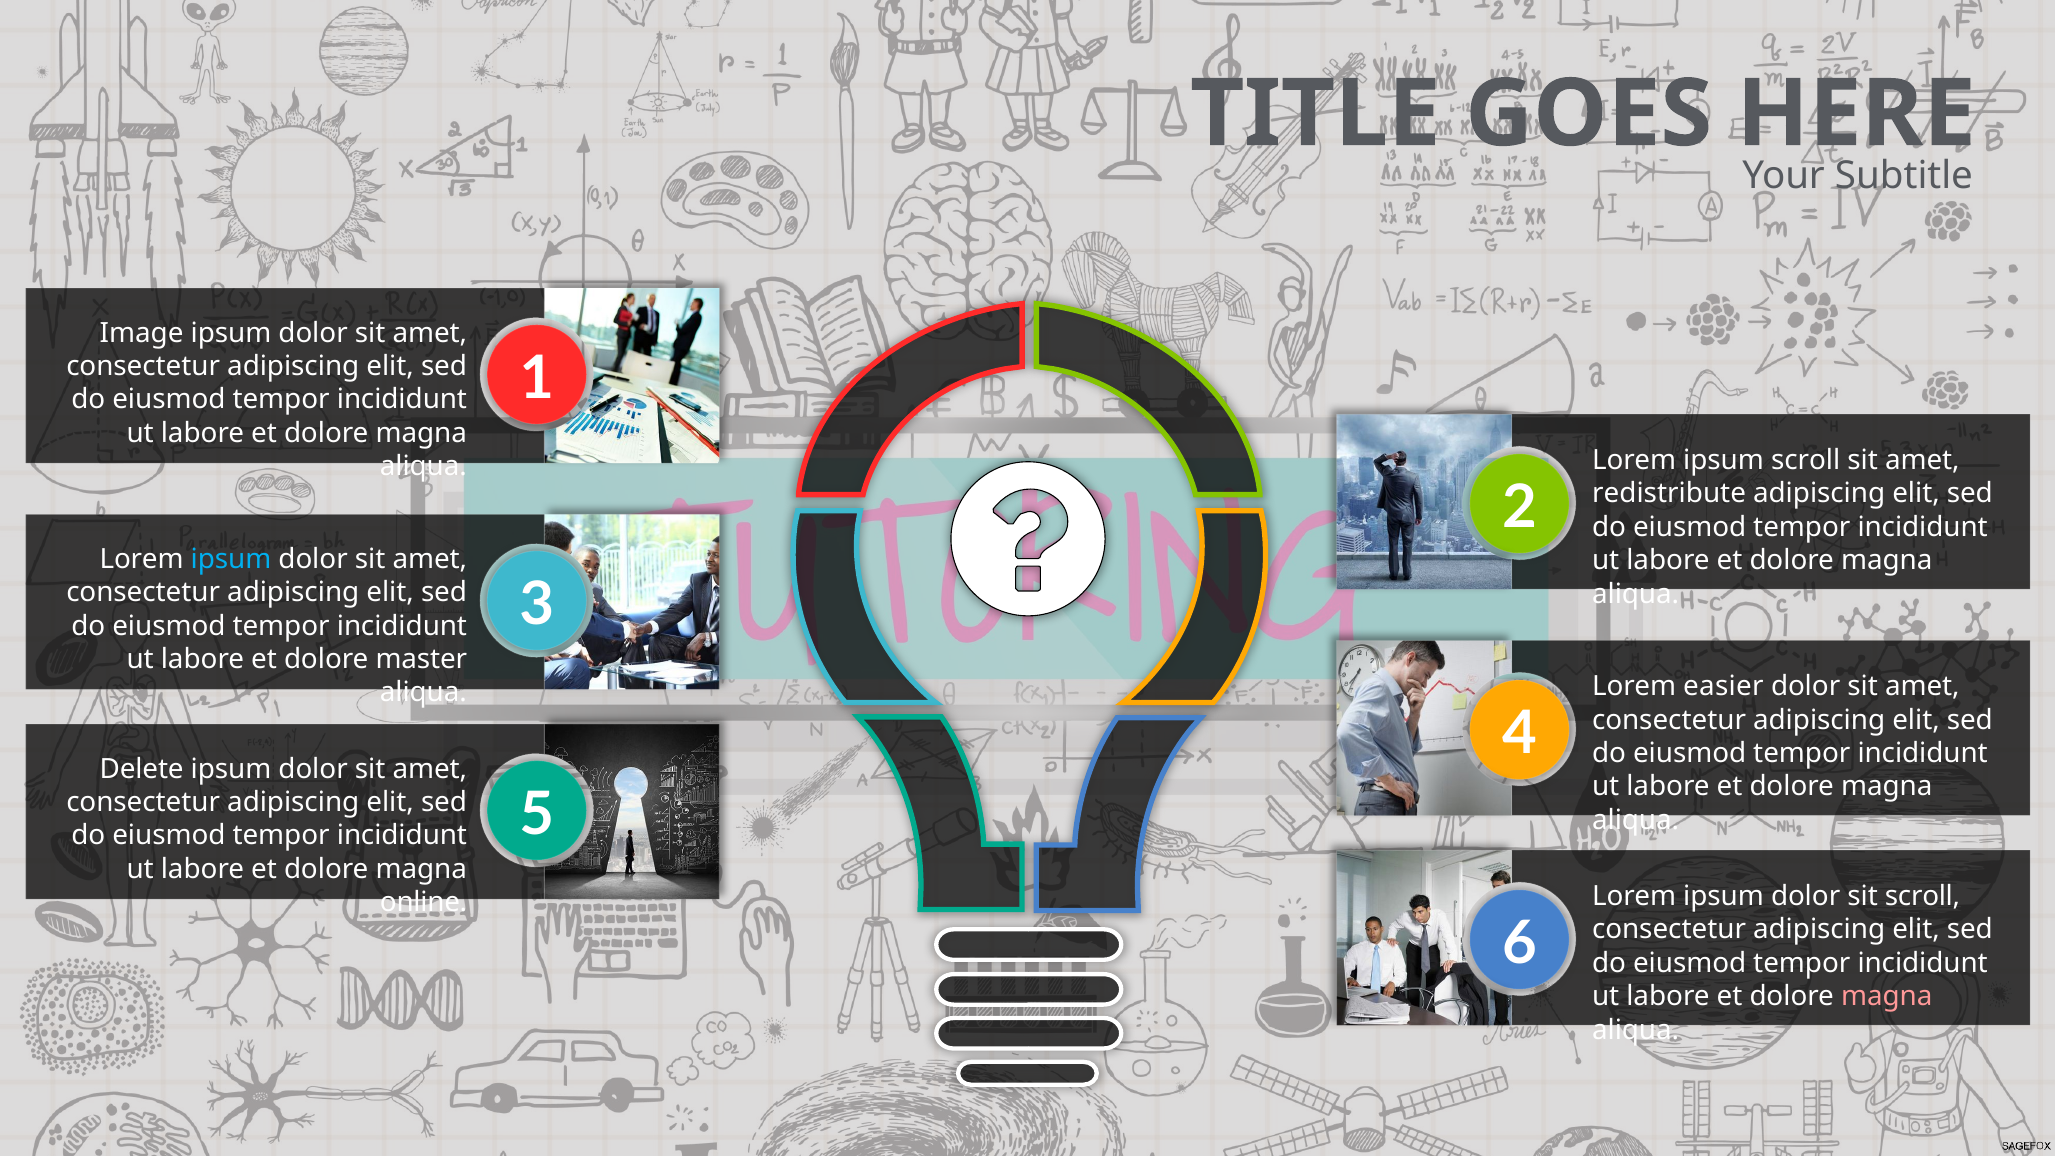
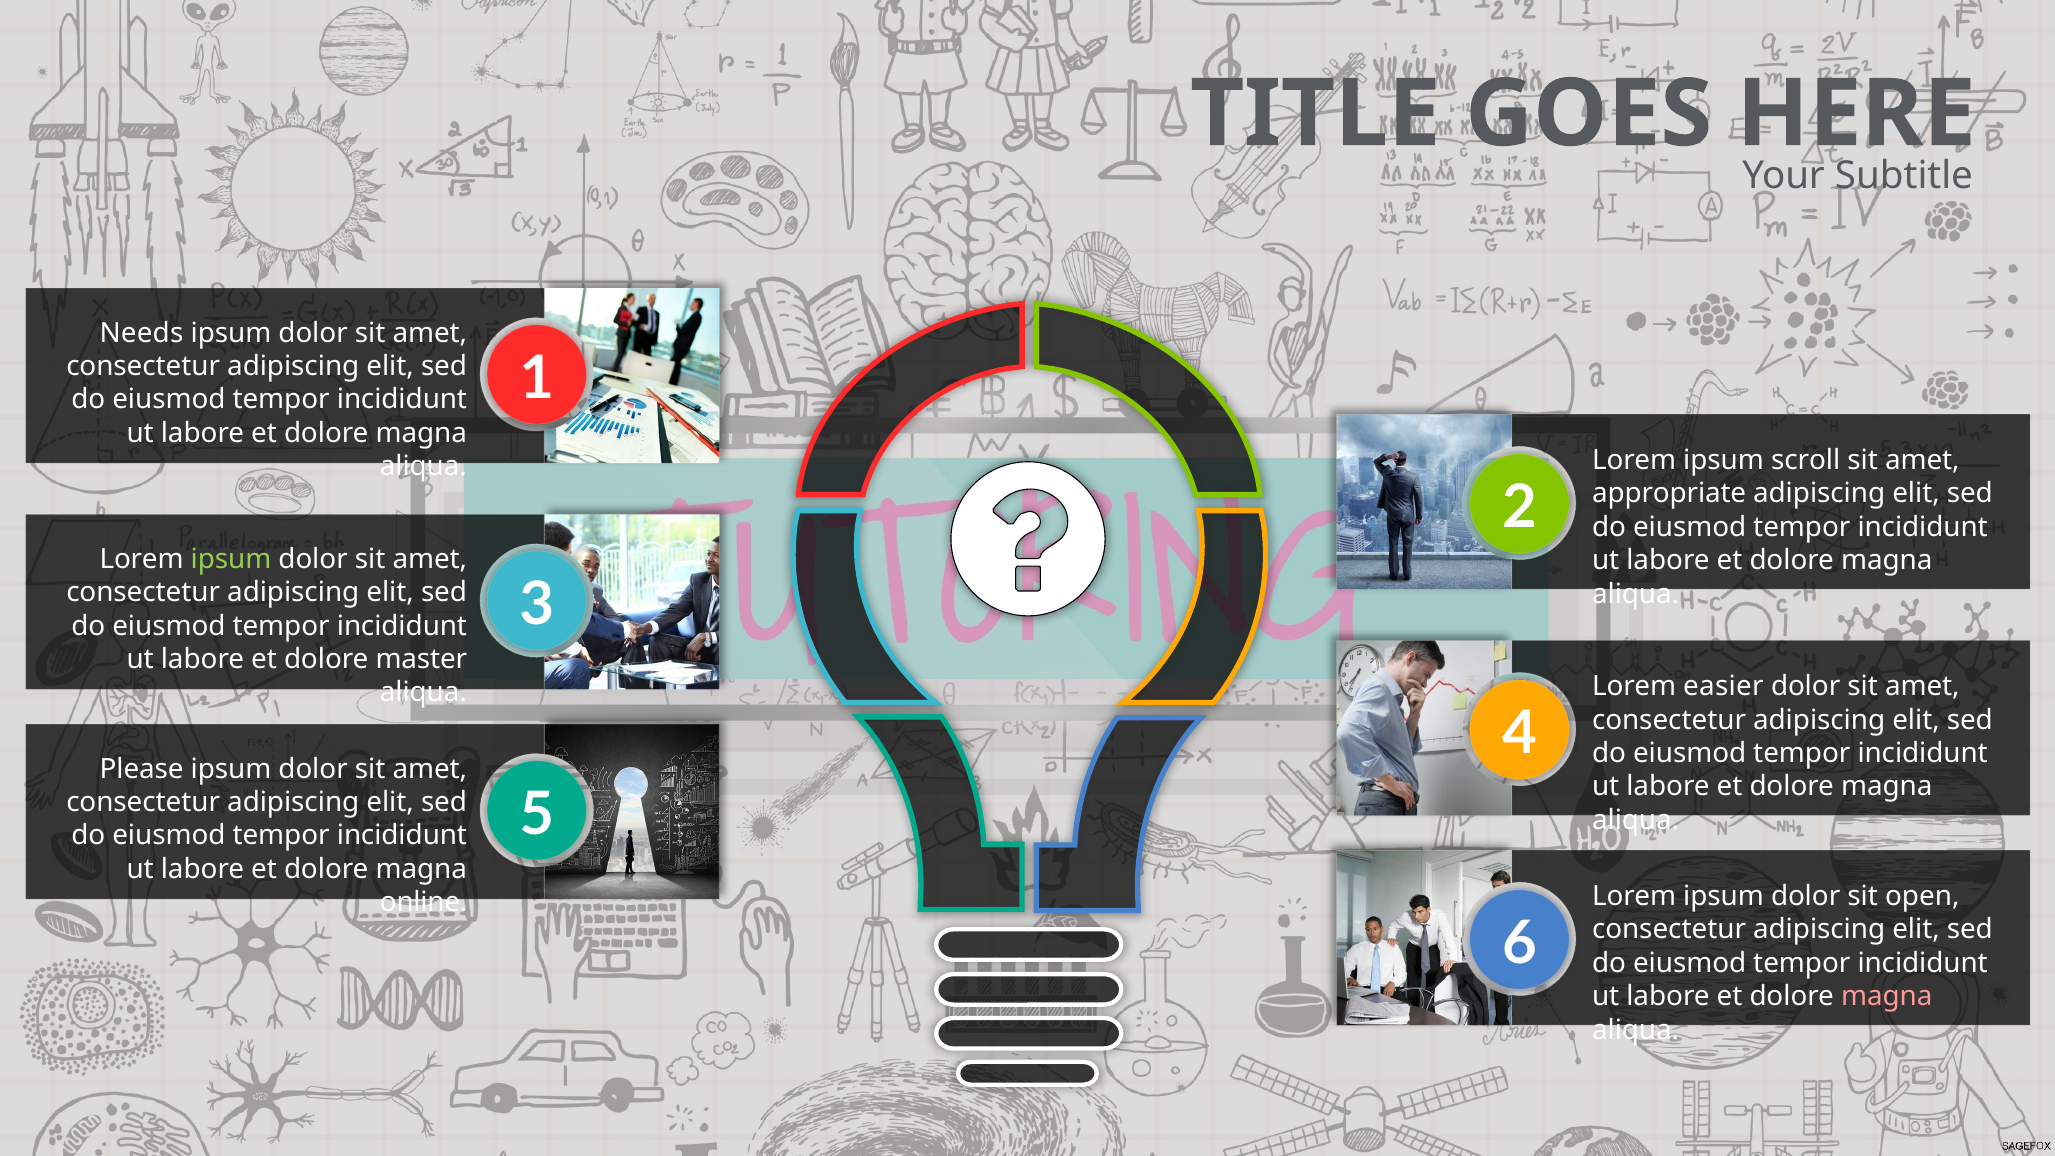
Image: Image -> Needs (142, 333)
redistribute: redistribute -> appropriate (1669, 494)
ipsum colour: light blue -> light green (231, 559)
Delete: Delete -> Please (142, 769)
sit scroll: scroll -> open (1922, 896)
